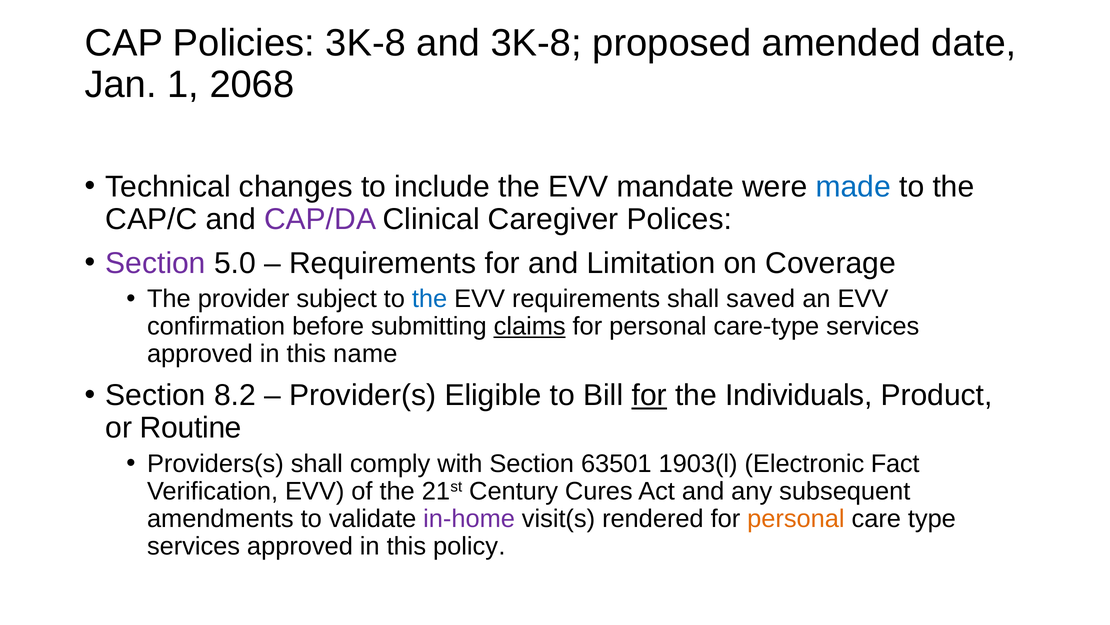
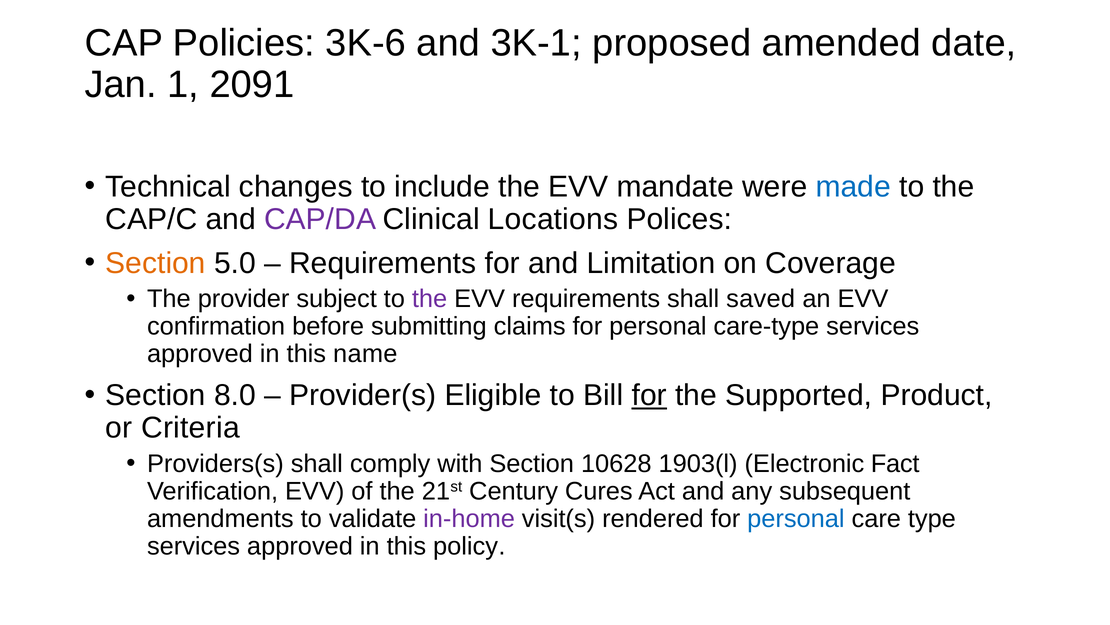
Policies 3K-8: 3K-8 -> 3K-6 (366, 43)
and 3K-8: 3K-8 -> 3K-1 (536, 43)
2068: 2068 -> 2091 (252, 85)
Caregiver: Caregiver -> Locations (553, 219)
Section colour: purple -> orange (156, 263)
the colour: blue -> purple (430, 299)
claims underline: present -> none (530, 326)
8.2: 8.2 -> 8.0 (235, 395)
Individuals: Individuals -> Supported (799, 395)
Routine: Routine -> Criteria (191, 428)
63501: 63501 -> 10628 (616, 463)
personal colour: orange -> blue (796, 518)
